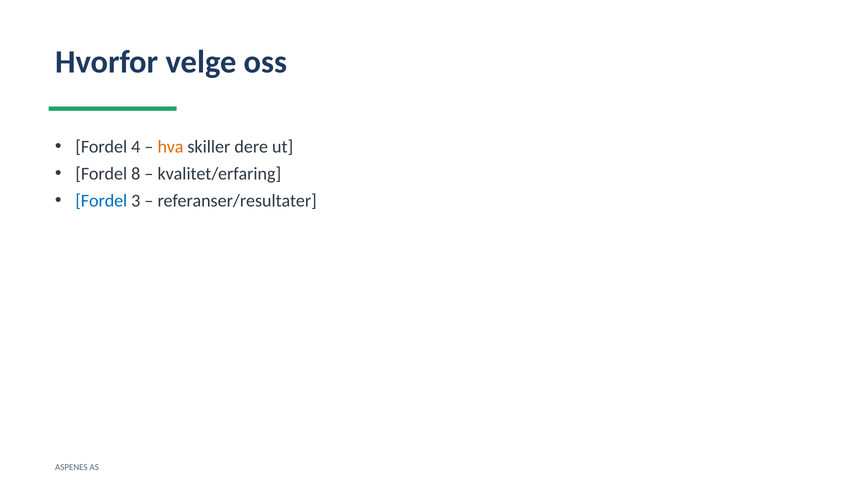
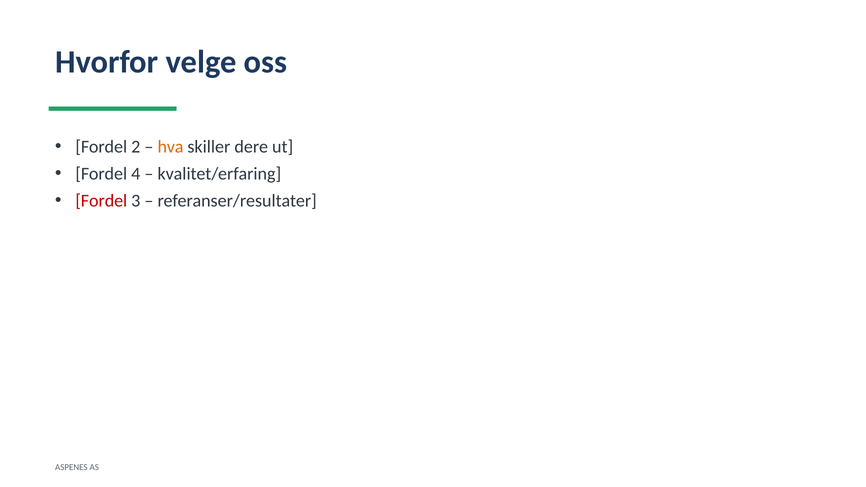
4: 4 -> 2 (136, 147)
8: 8 -> 4 (136, 174)
Fordel colour: blue -> red (101, 201)
